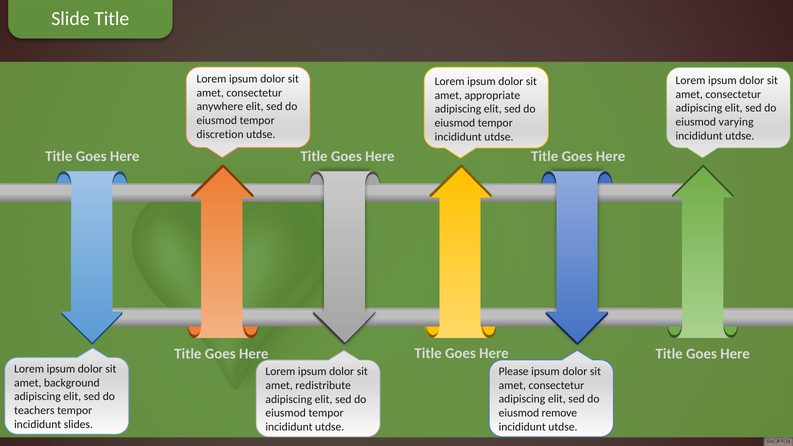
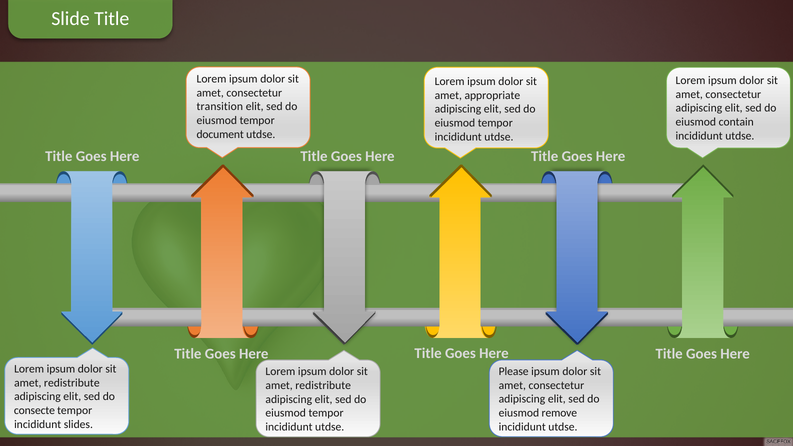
anywhere: anywhere -> transition (220, 107)
varying: varying -> contain (736, 122)
discretion: discretion -> document (220, 134)
background: background -> redistribute (72, 383)
teachers: teachers -> consecte (34, 411)
